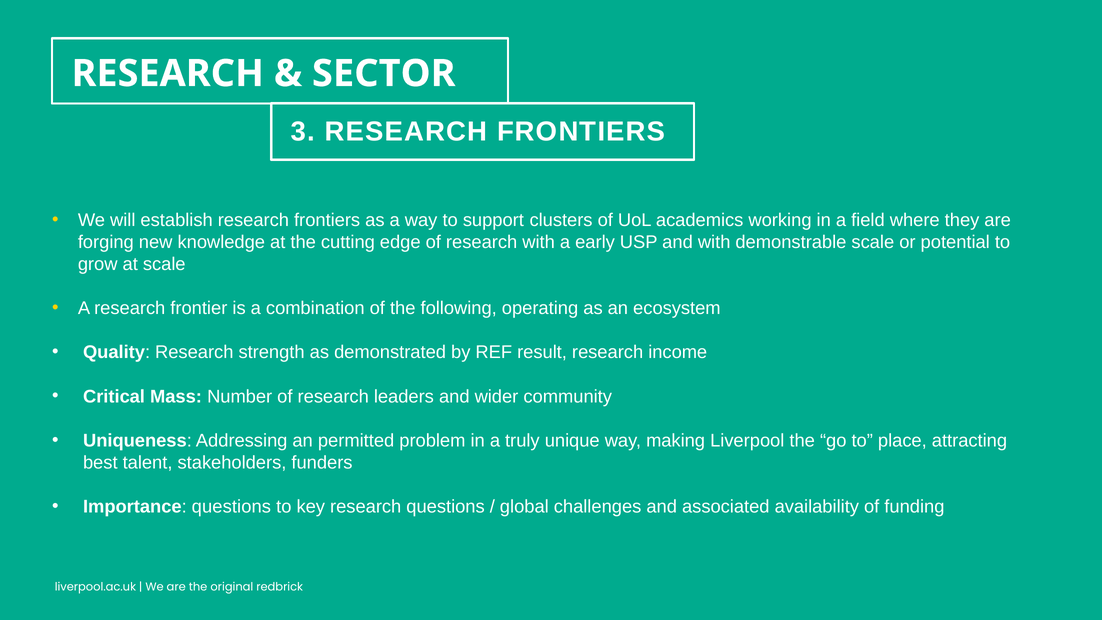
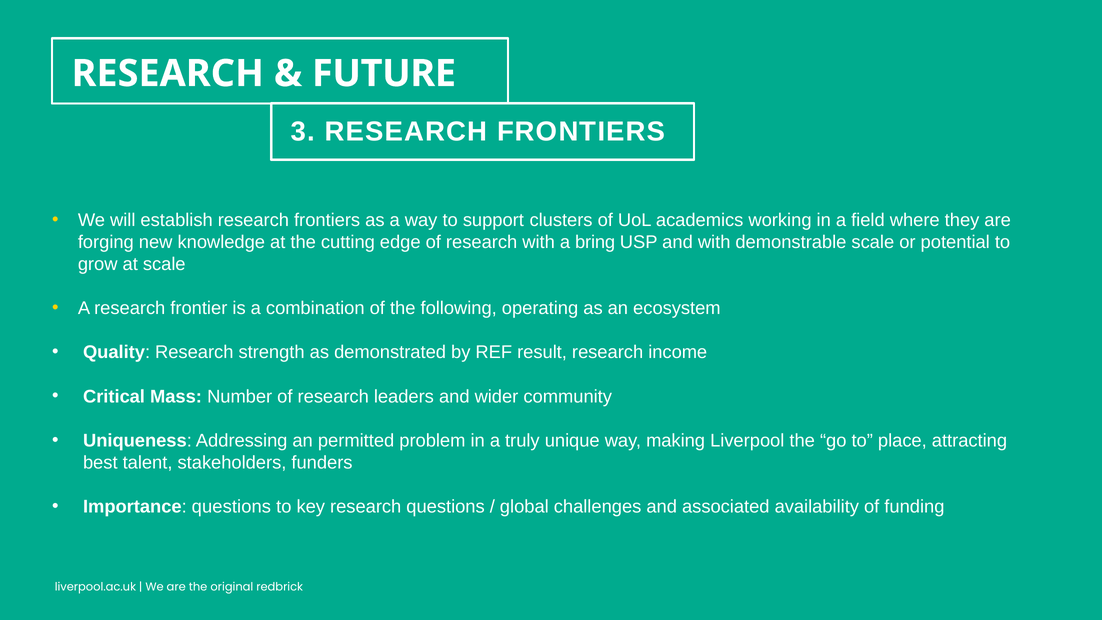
SECTOR: SECTOR -> FUTURE (384, 74)
early: early -> bring (595, 242)
